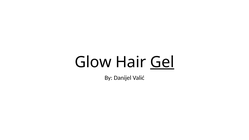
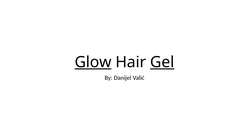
Glow underline: none -> present (93, 62)
